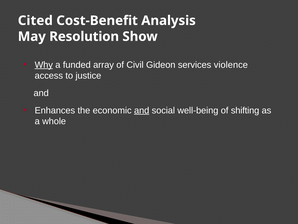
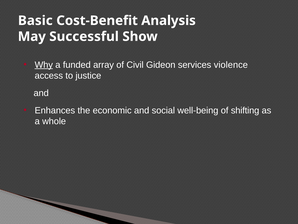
Cited: Cited -> Basic (35, 21)
Resolution: Resolution -> Successful (84, 36)
and underline: present -> none (142, 110)
